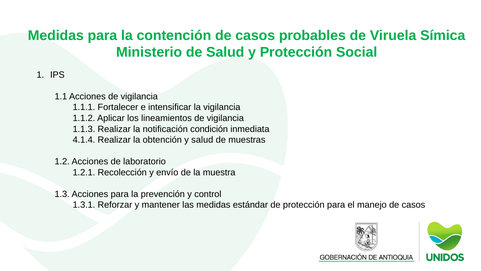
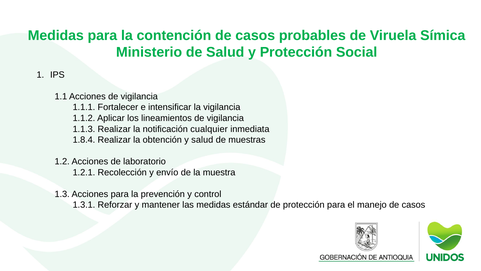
condición: condición -> cualquier (209, 129)
4.1.4: 4.1.4 -> 1.8.4 (84, 140)
